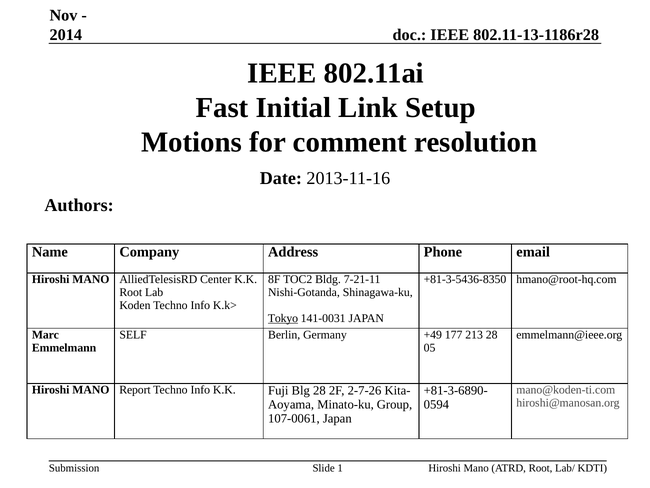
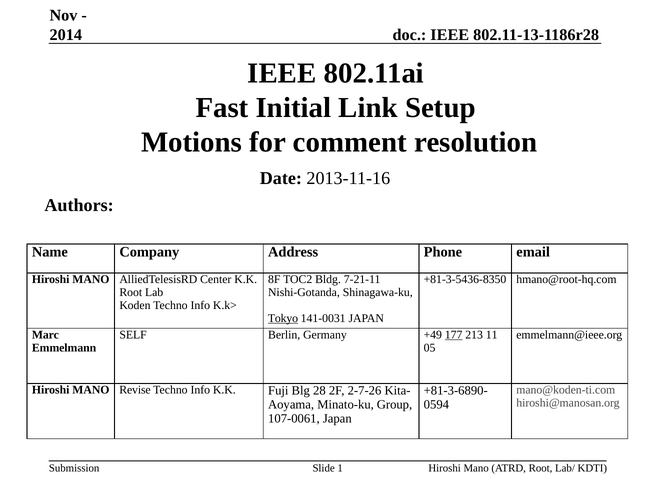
177 underline: none -> present (454, 334)
213 28: 28 -> 11 (492, 334)
Report: Report -> Revise (135, 390)
